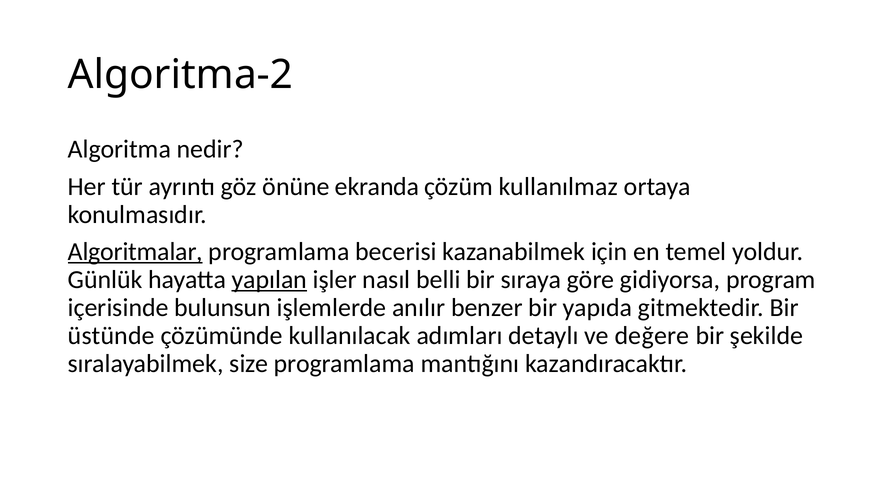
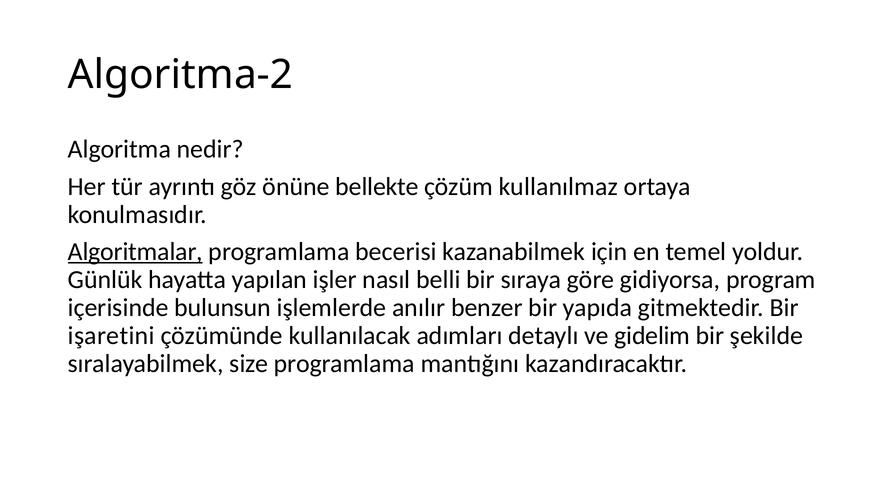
ekranda: ekranda -> bellekte (377, 187)
yapılan underline: present -> none (269, 280)
üstünde: üstünde -> işaretini (111, 336)
değere: değere -> gidelim (652, 336)
